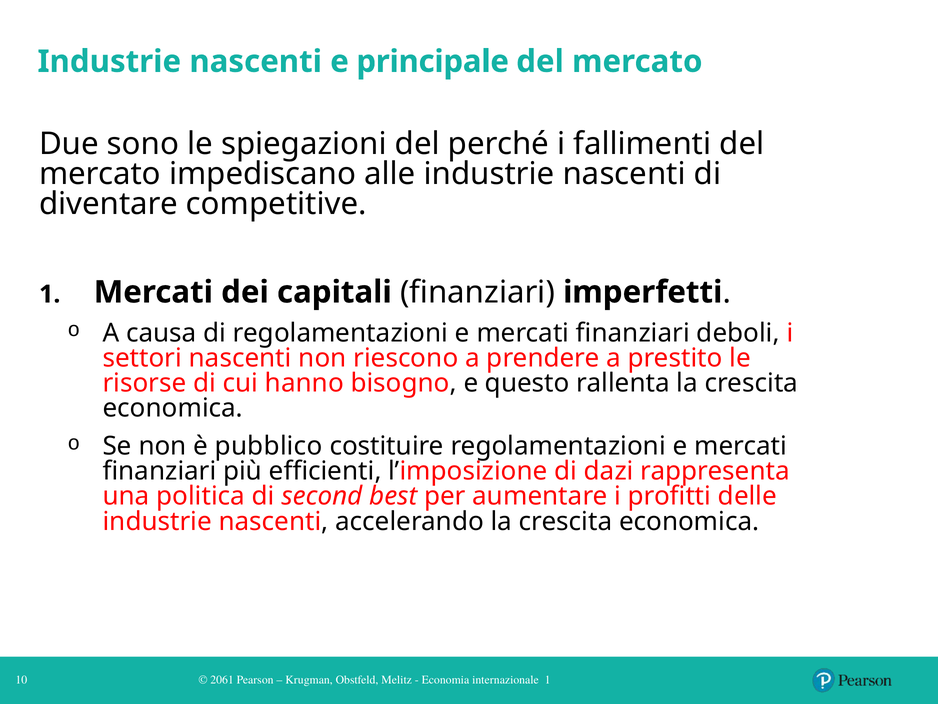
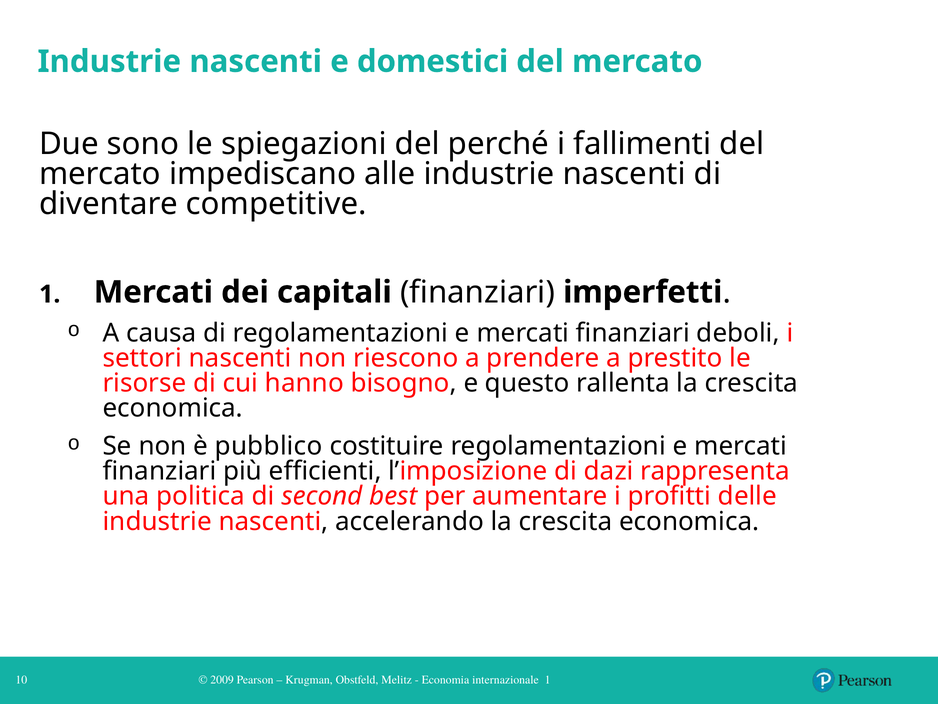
principale: principale -> domestici (433, 62)
2061: 2061 -> 2009 (222, 679)
